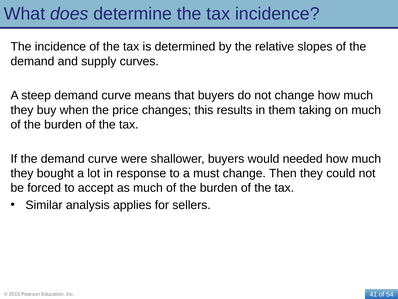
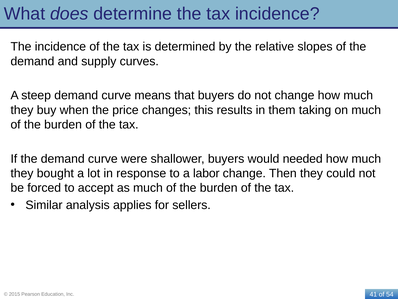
must: must -> labor (206, 173)
